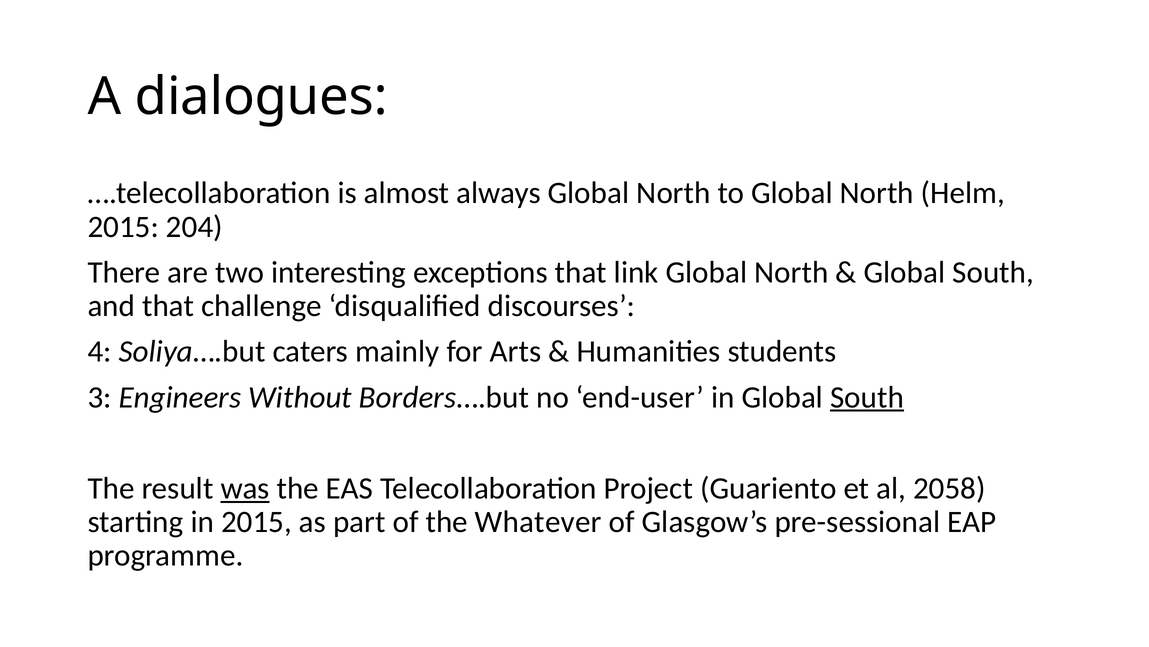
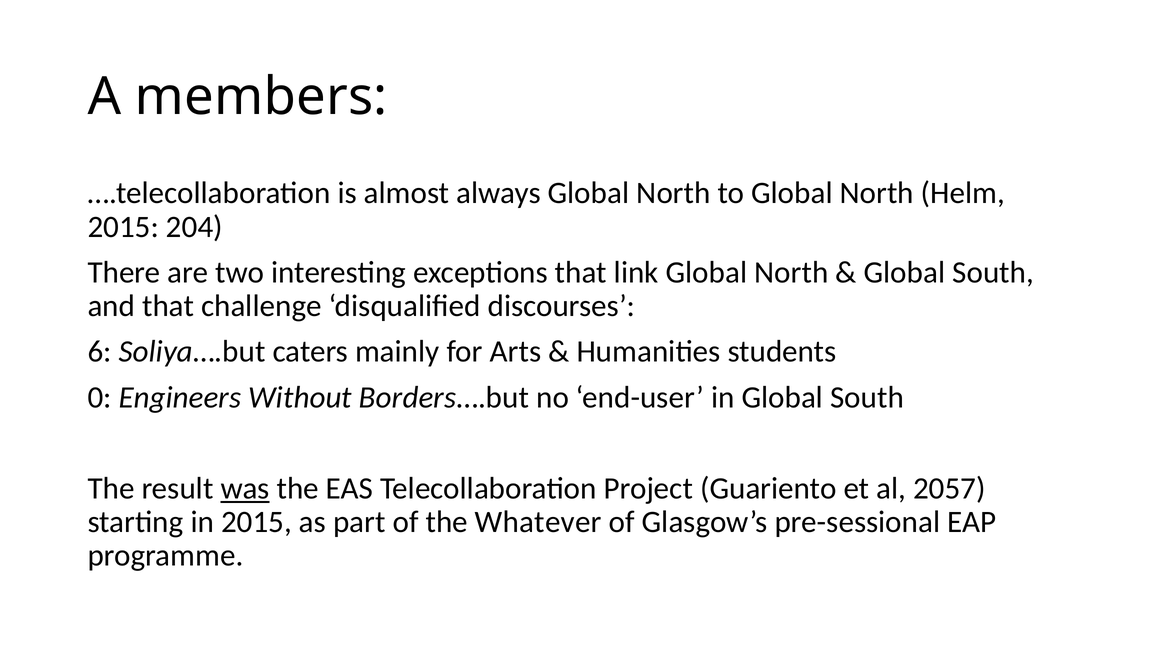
dialogues: dialogues -> members (261, 97)
4: 4 -> 6 (100, 351)
3: 3 -> 0 (100, 397)
South underline: present -> none (867, 397)
2058: 2058 -> 2057 (949, 488)
